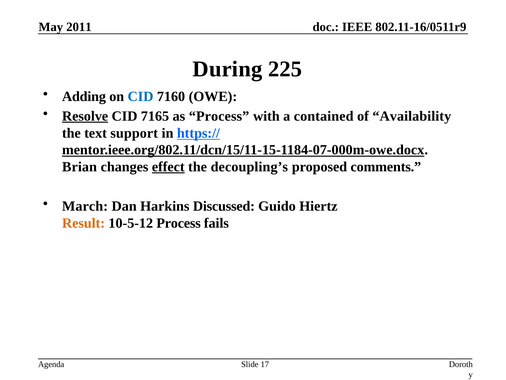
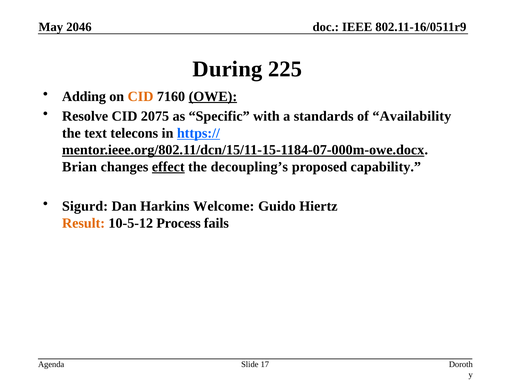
2011: 2011 -> 2046 (79, 27)
CID colour: blue -> orange (141, 96)
OWE underline: none -> present (213, 96)
Resolve underline: present -> none (85, 116)
7165: 7165 -> 2075 (155, 116)
as Process: Process -> Specific (219, 116)
contained: contained -> standards (324, 116)
support: support -> telecons (134, 133)
comments: comments -> capability (386, 167)
March: March -> Sigurd (85, 206)
Discussed: Discussed -> Welcome (224, 206)
